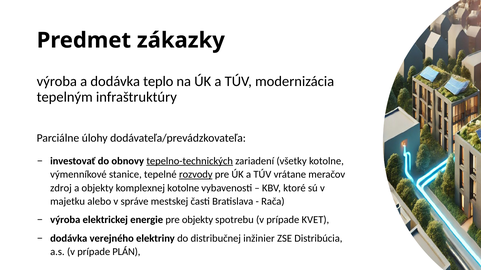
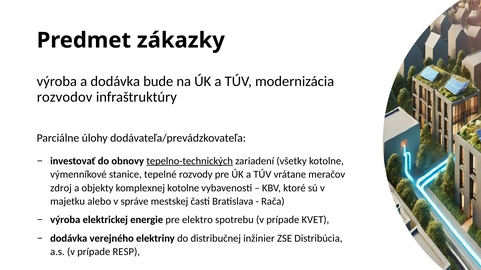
teplo: teplo -> bude (158, 82)
tepelným: tepelným -> rozvodov (65, 97)
rozvody underline: present -> none (196, 175)
pre objekty: objekty -> elektro (197, 220)
PLÁN: PLÁN -> RESP (126, 252)
